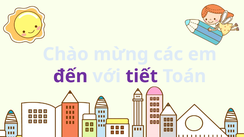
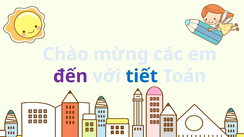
tiết colour: purple -> blue (142, 76)
